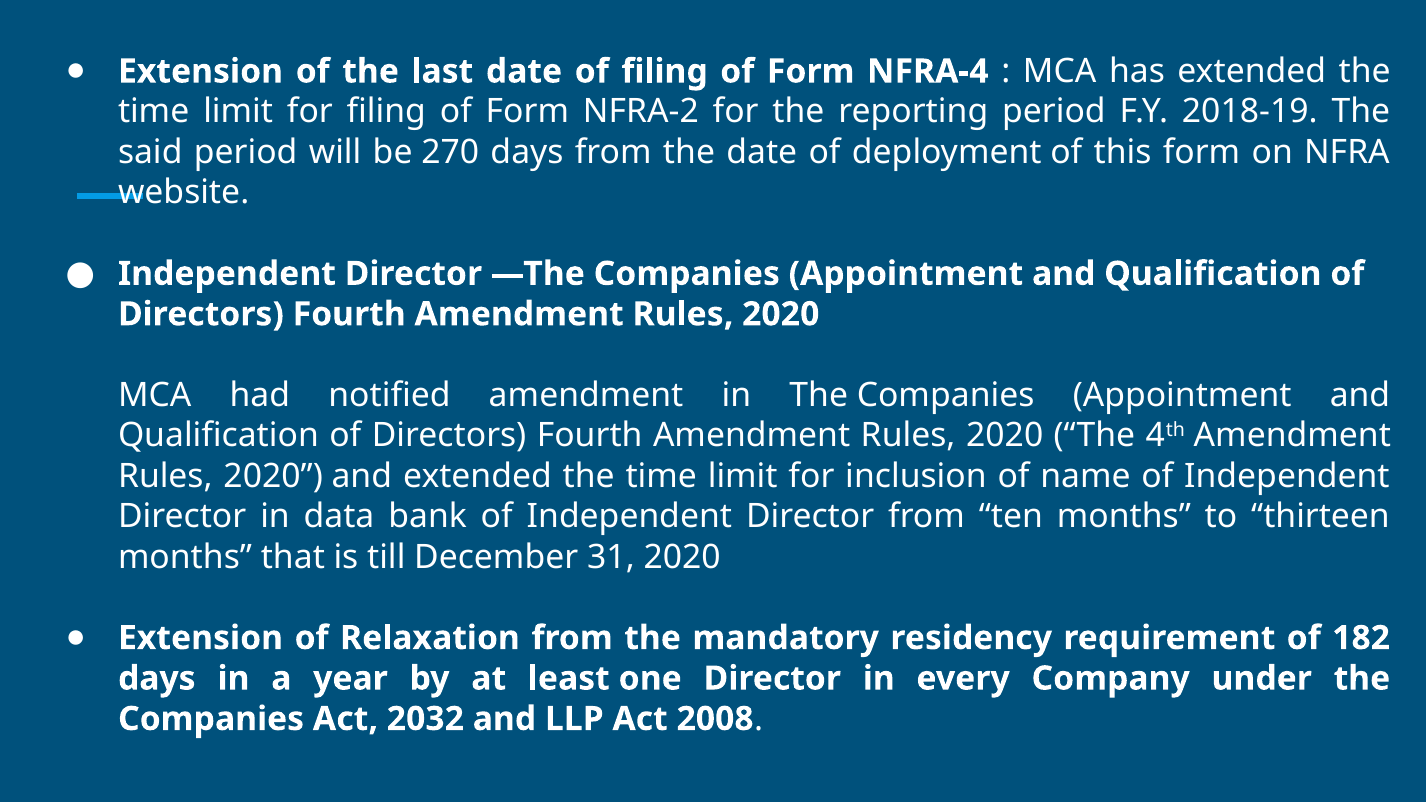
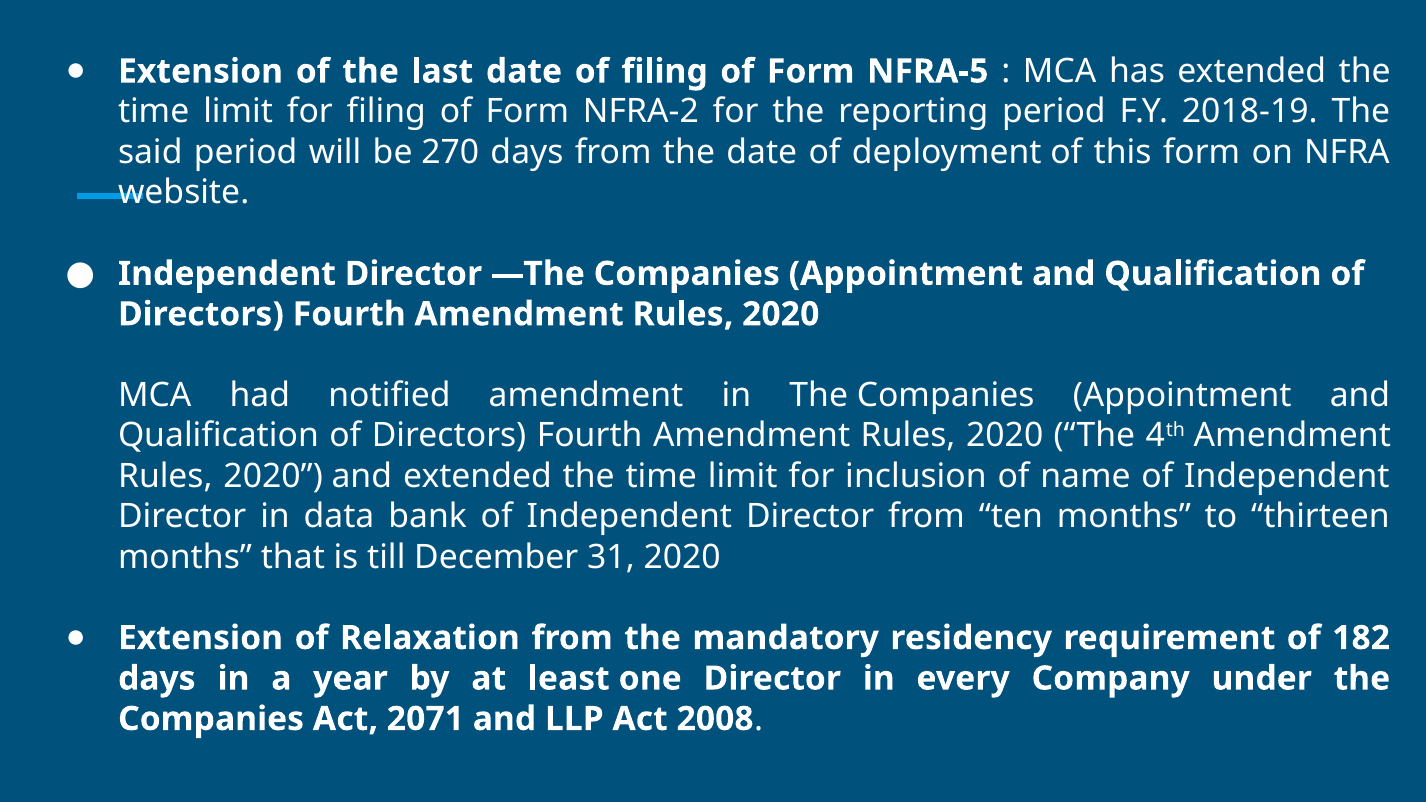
NFRA-4: NFRA-4 -> NFRA-5 (928, 71)
2032: 2032 -> 2071 (425, 719)
